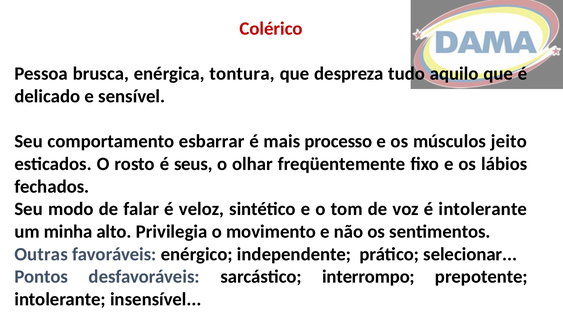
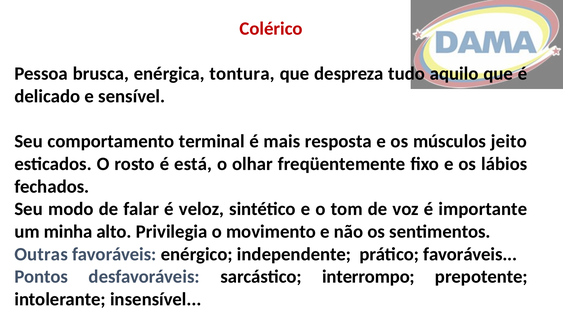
esbarrar: esbarrar -> terminal (212, 141)
processo: processo -> resposta (338, 141)
seus: seus -> está (193, 164)
é intolerante: intolerante -> importante (483, 209)
prático selecionar: selecionar -> favoráveis (470, 254)
